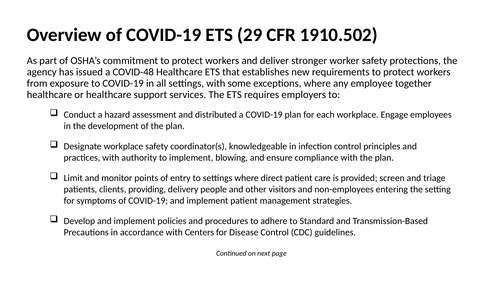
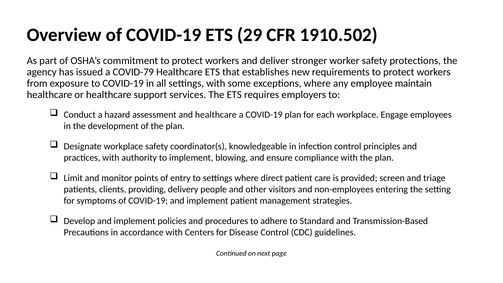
COVID-48: COVID-48 -> COVID-79 (133, 72)
together: together -> maintain (413, 83)
and distributed: distributed -> healthcare (216, 115)
